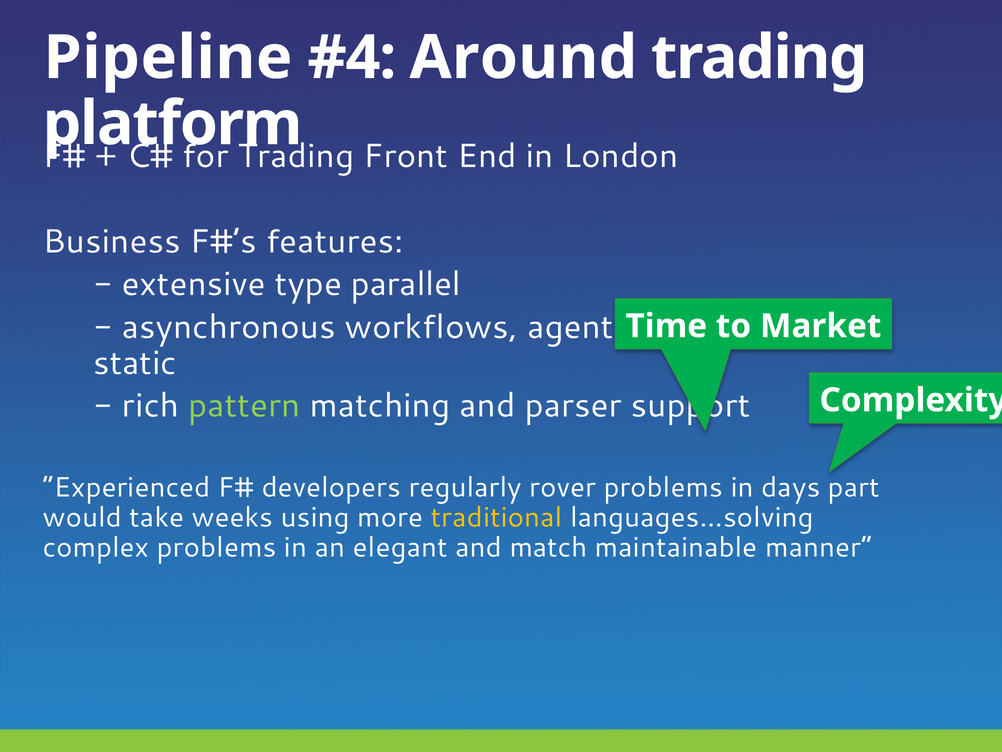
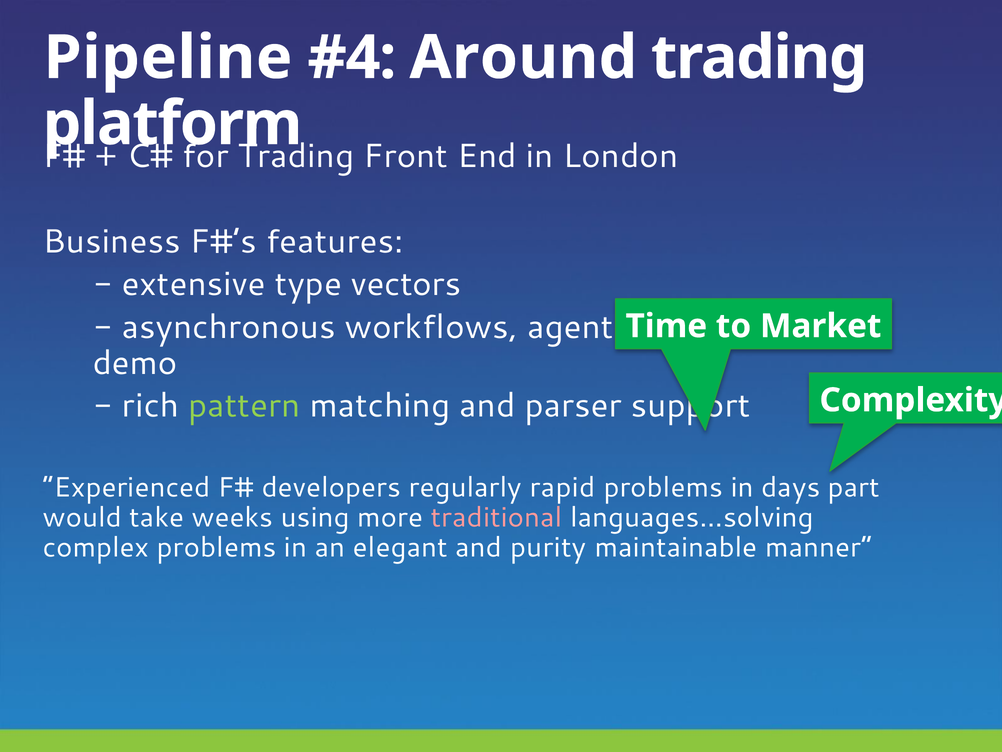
parallel: parallel -> vectors (406, 284)
static: static -> demo (135, 363)
rover: rover -> rapid (563, 487)
traditional colour: yellow -> pink (497, 517)
match: match -> purity (548, 547)
